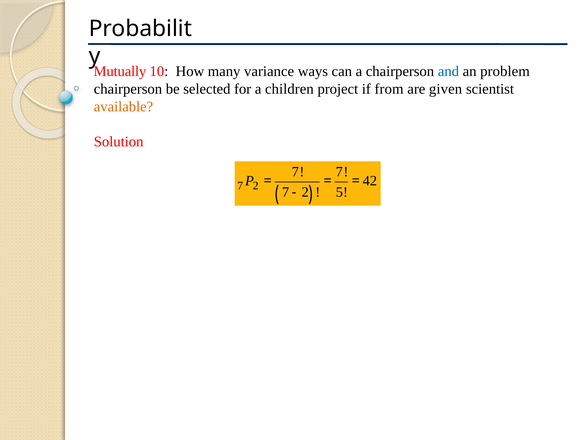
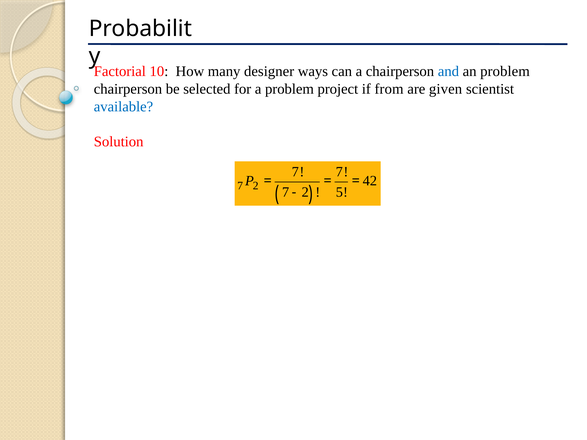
Mutually: Mutually -> Factorial (120, 71)
variance: variance -> designer (269, 71)
a children: children -> problem (289, 89)
available colour: orange -> blue (123, 107)
